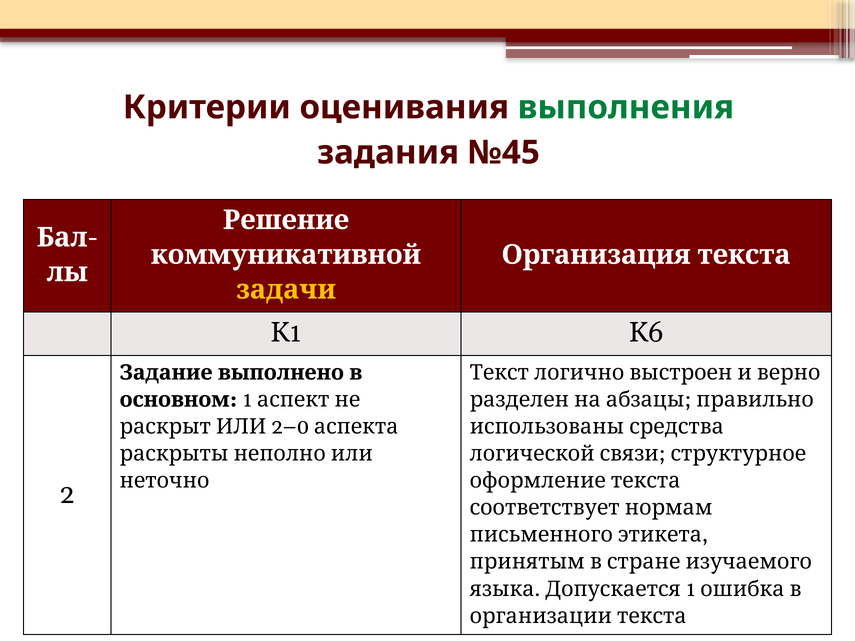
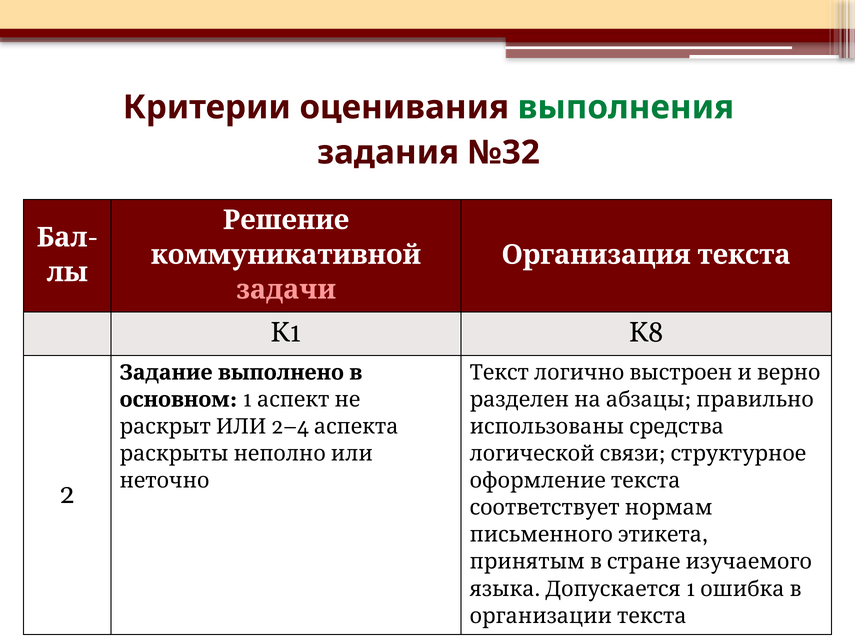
№45: №45 -> №32 (504, 153)
задачи colour: yellow -> pink (286, 290)
6: 6 -> 8 (656, 333)
2–0: 2–0 -> 2–4 (290, 427)
